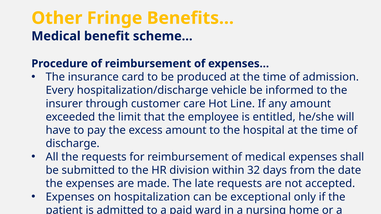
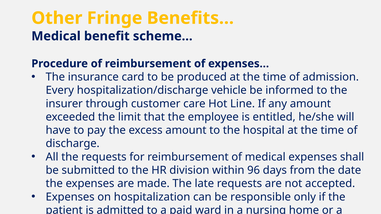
32: 32 -> 96 (254, 170)
exceptional: exceptional -> responsible (261, 197)
